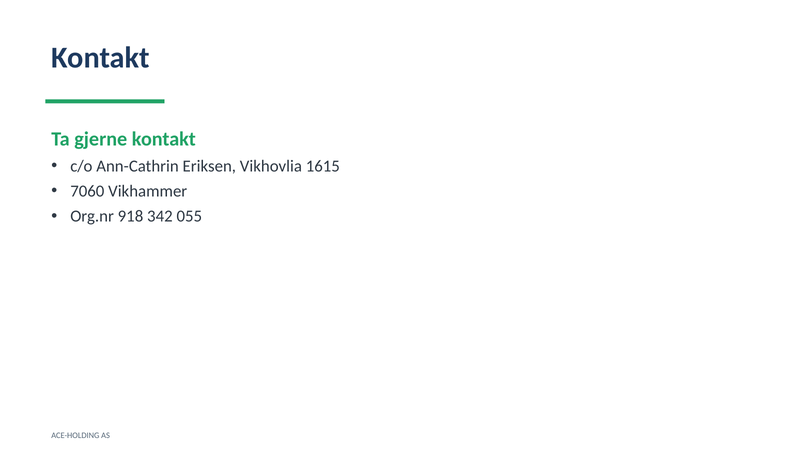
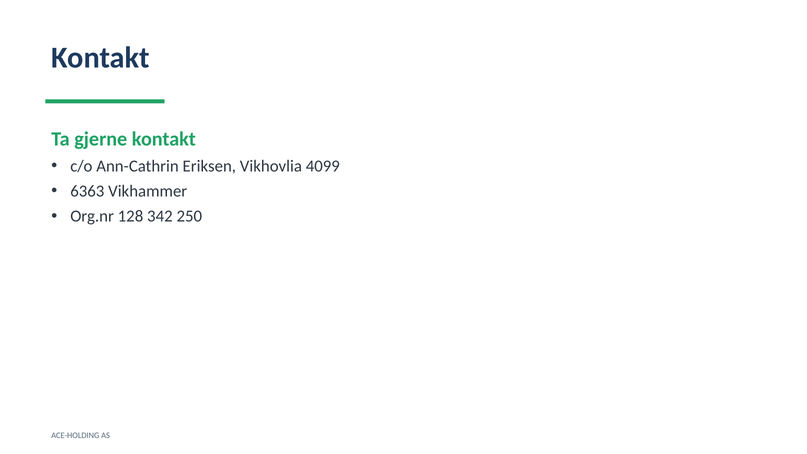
1615: 1615 -> 4099 (323, 166)
7060: 7060 -> 6363 (87, 191)
918: 918 -> 128 (130, 216)
055: 055 -> 250 (189, 216)
